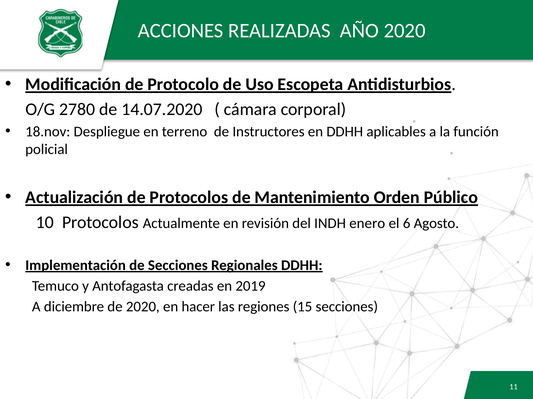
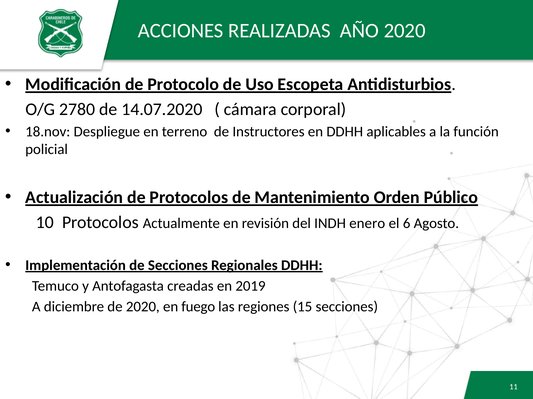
hacer: hacer -> fuego (198, 307)
